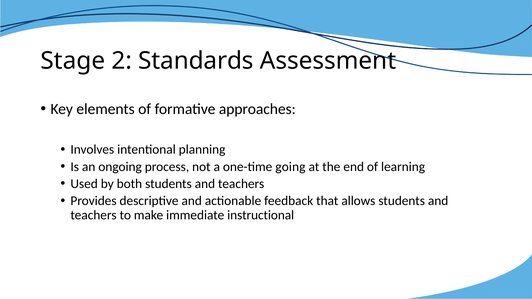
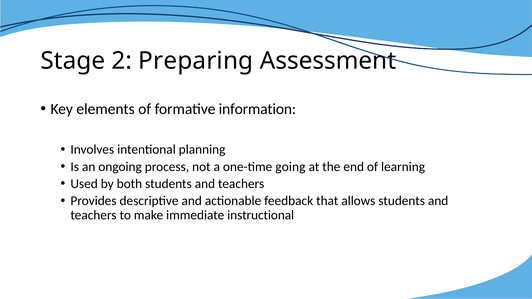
Standards: Standards -> Preparing (196, 61)
approaches: approaches -> information (257, 109)
